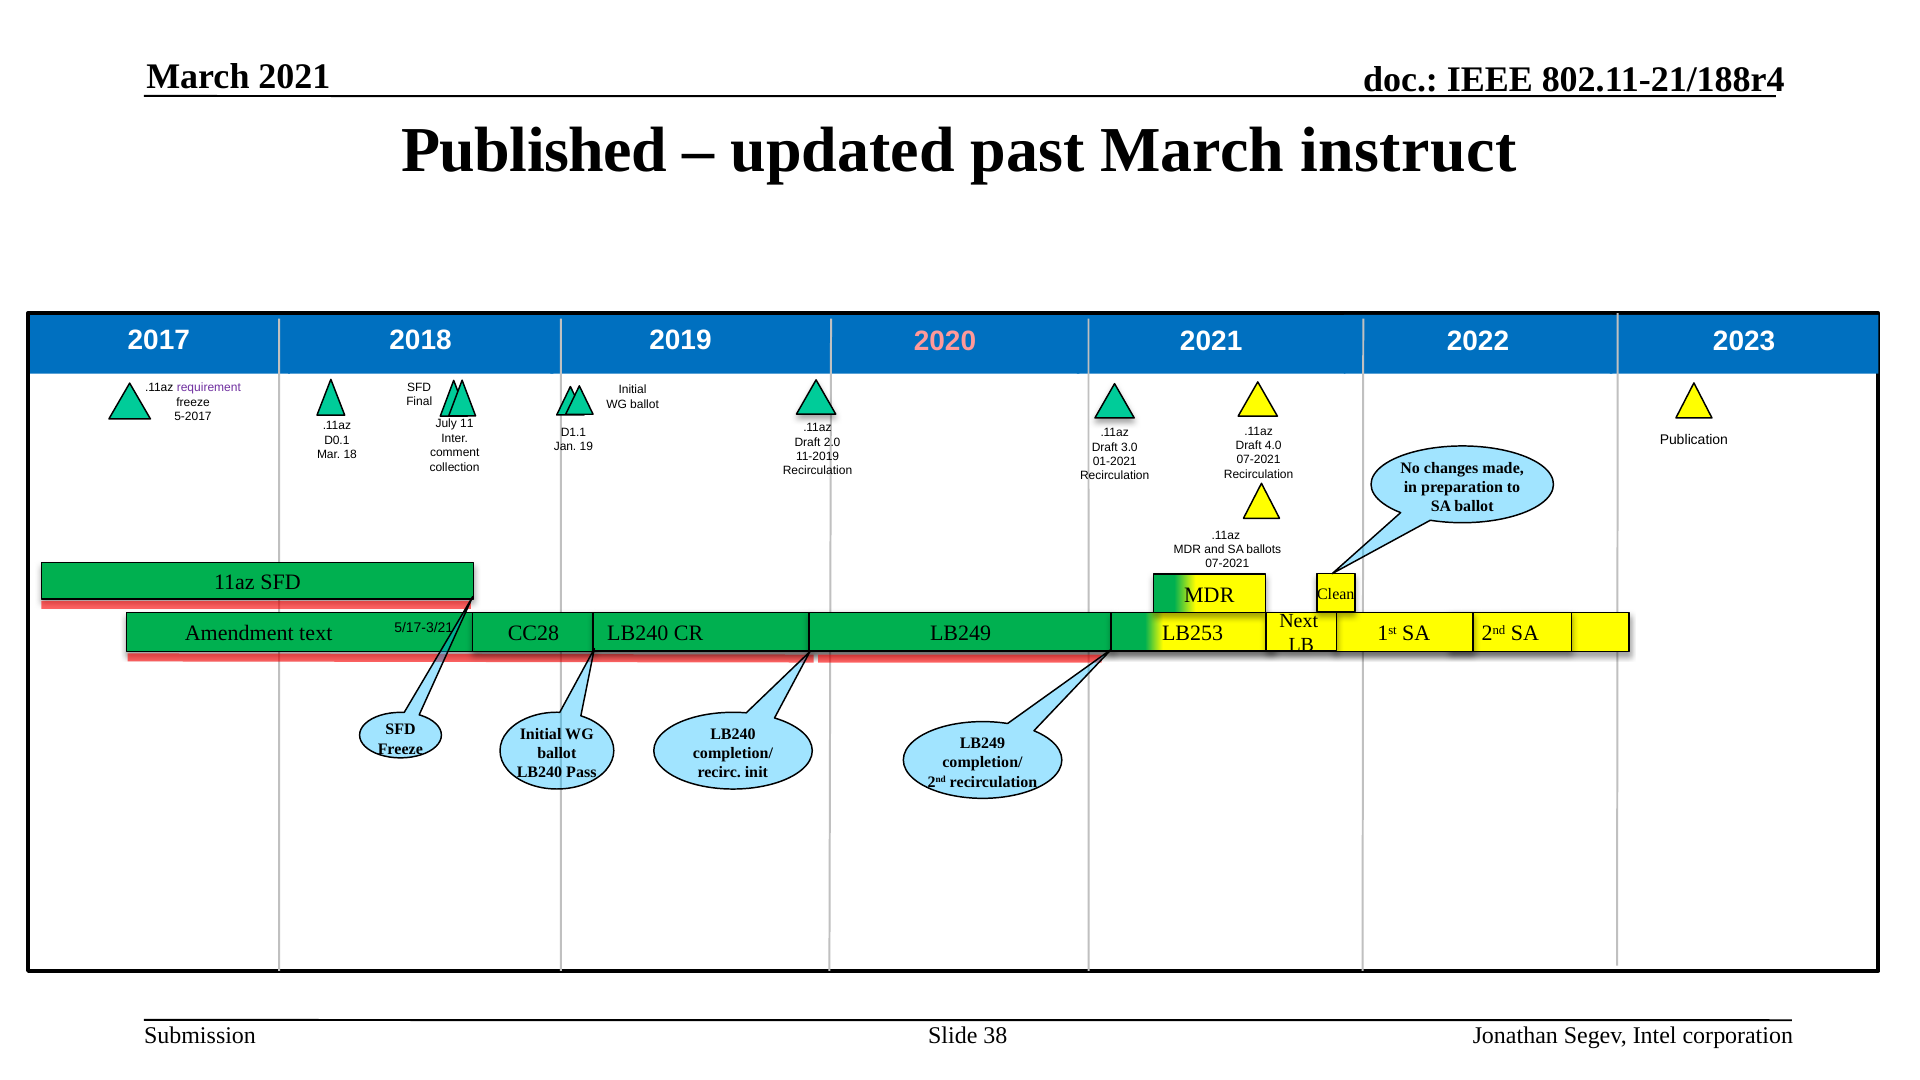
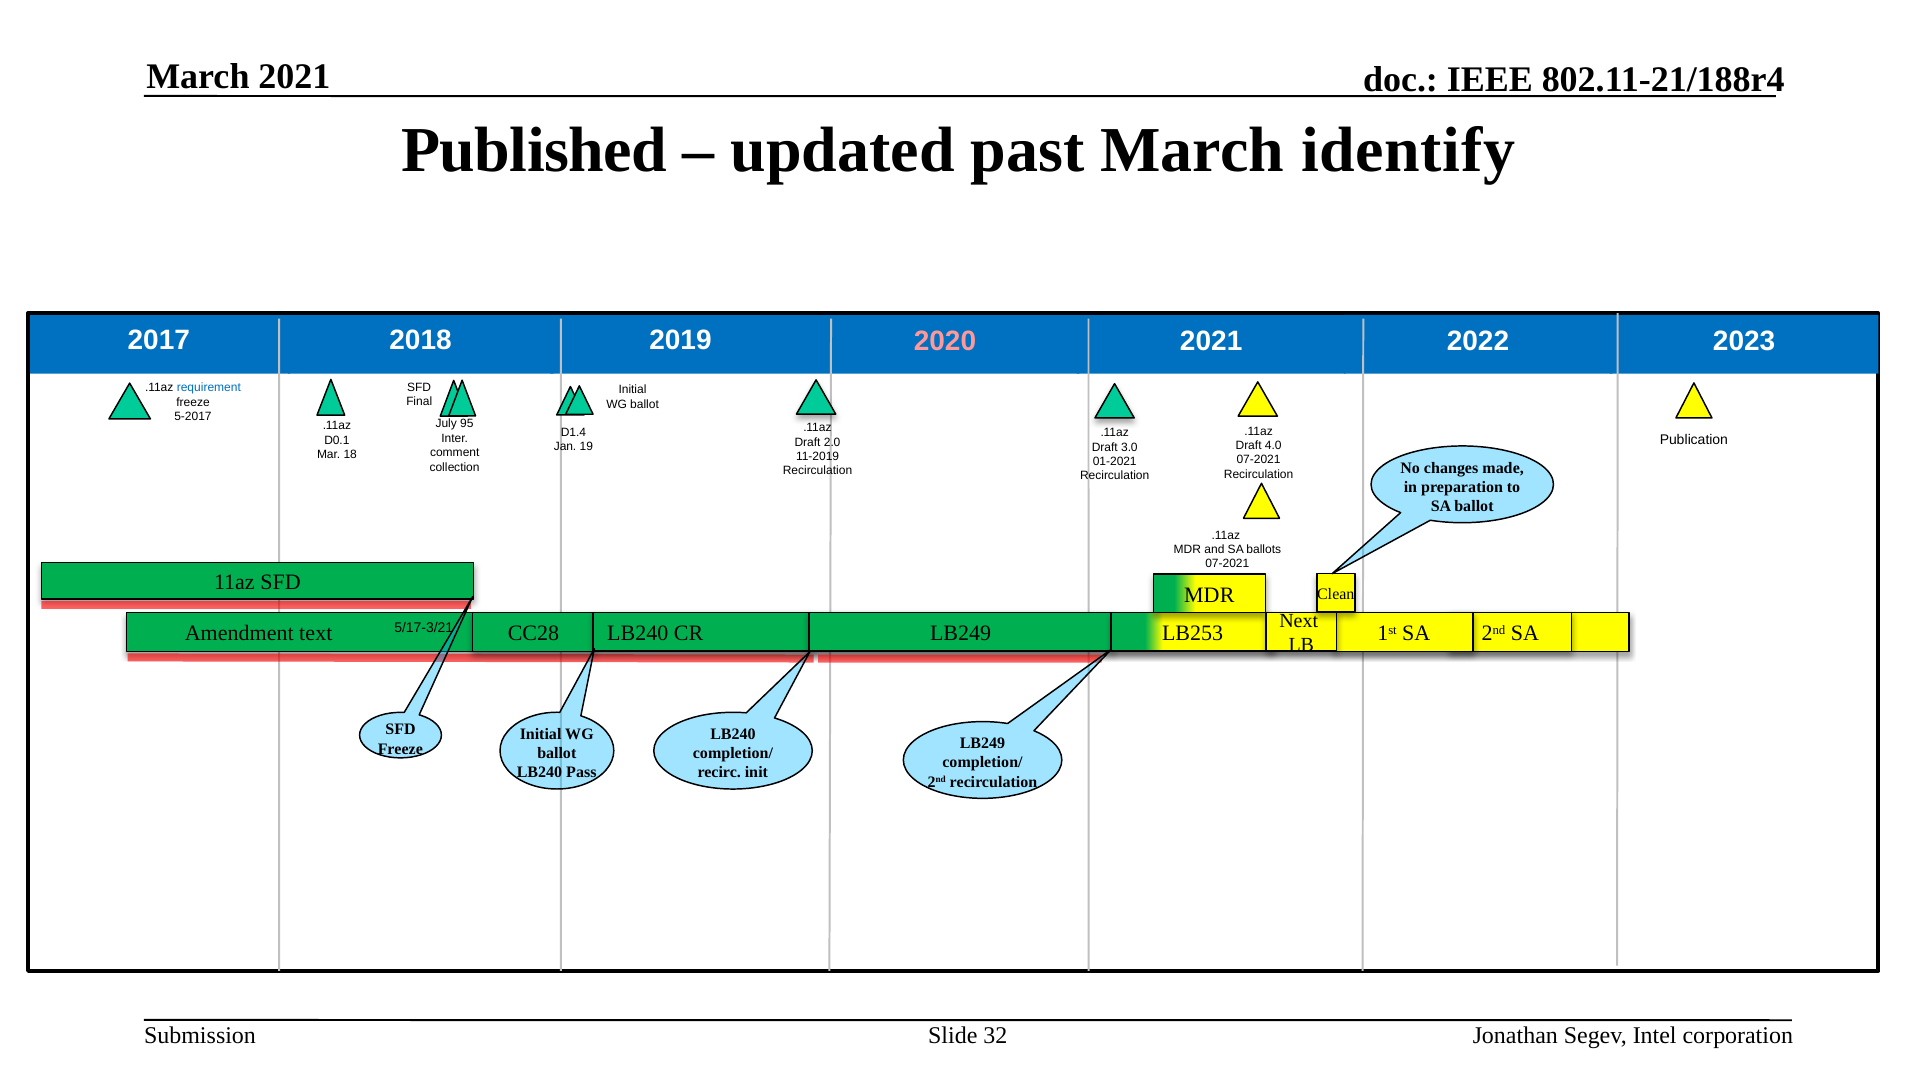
instruct: instruct -> identify (1408, 151)
requirement colour: purple -> blue (209, 388)
11: 11 -> 95 (467, 424)
D1.1: D1.1 -> D1.4 (573, 432)
38: 38 -> 32 (995, 1036)
